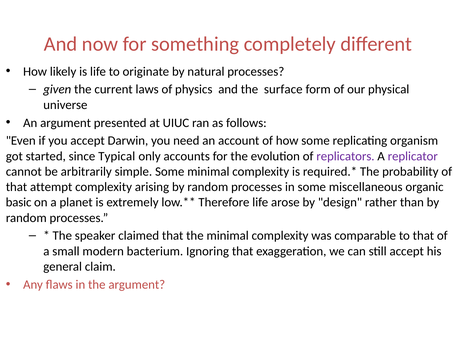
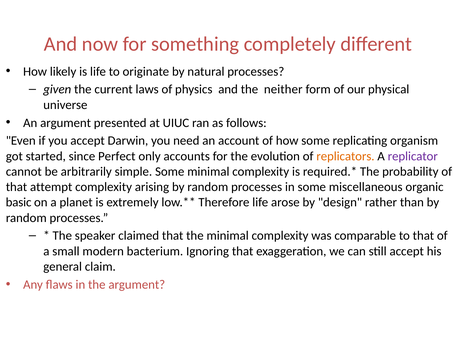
surface: surface -> neither (283, 89)
Typical: Typical -> Perfect (117, 156)
replicators colour: purple -> orange (345, 156)
